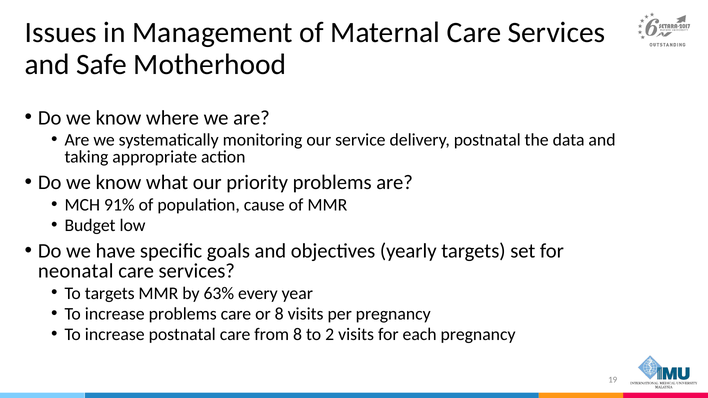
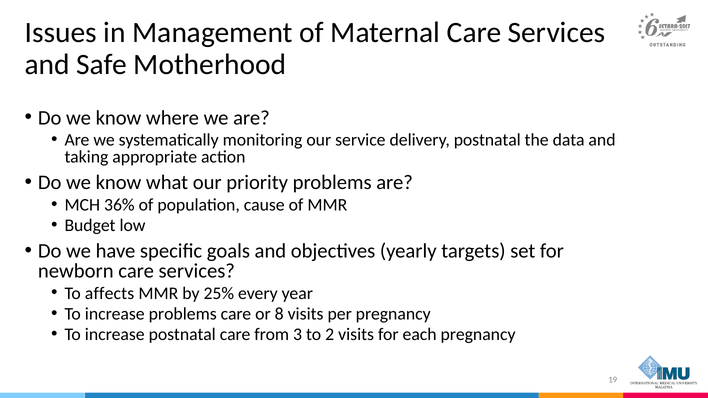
91%: 91% -> 36% (119, 205)
neonatal: neonatal -> newborn (76, 271)
To targets: targets -> affects (110, 293)
63%: 63% -> 25% (219, 293)
from 8: 8 -> 3 (298, 335)
